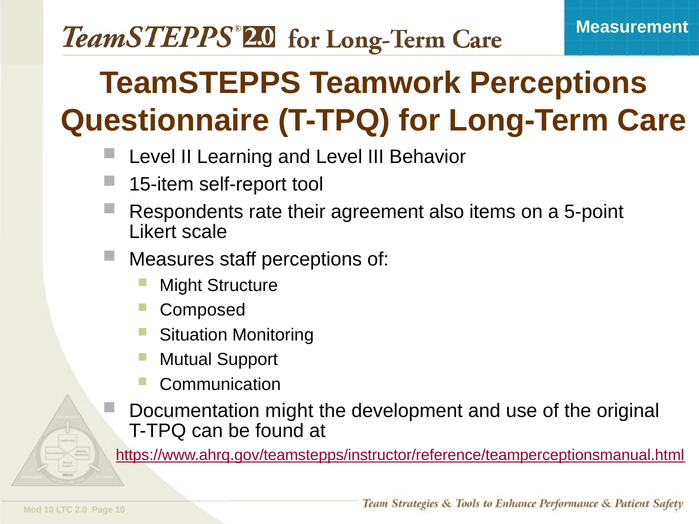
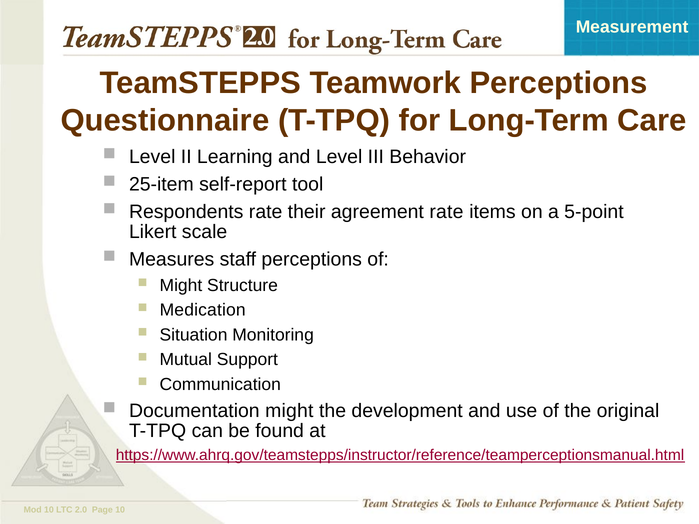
15-item: 15-item -> 25-item (161, 185)
agreement also: also -> rate (446, 212)
Composed: Composed -> Medication (203, 310)
